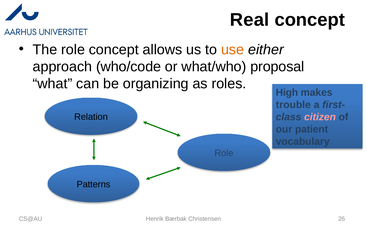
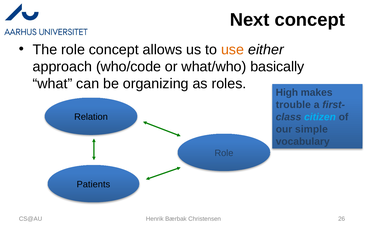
Real: Real -> Next (250, 20)
proposal: proposal -> basically (277, 67)
citizen colour: pink -> light blue (320, 117)
patient: patient -> simple (311, 129)
Patterns: Patterns -> Patients (93, 185)
